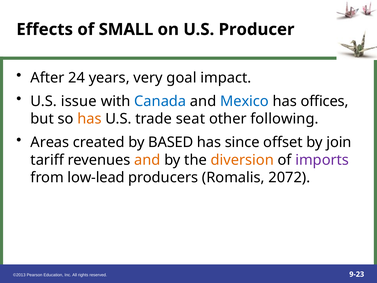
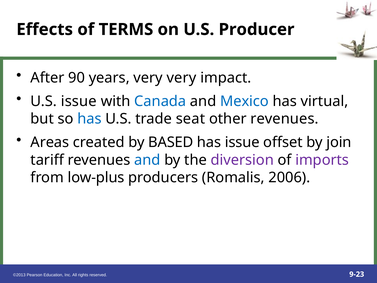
SMALL: SMALL -> TERMS (126, 29)
24: 24 -> 90 (77, 78)
very goal: goal -> very (181, 78)
offices: offices -> virtual (324, 101)
has colour: orange -> blue (89, 119)
other following: following -> revenues (284, 119)
has since: since -> issue (242, 142)
and colour: orange -> blue (147, 160)
diversion colour: orange -> purple (242, 160)
low-lead: low-lead -> low-plus (96, 177)
2072: 2072 -> 2006 (289, 177)
